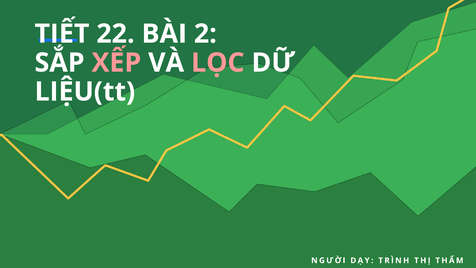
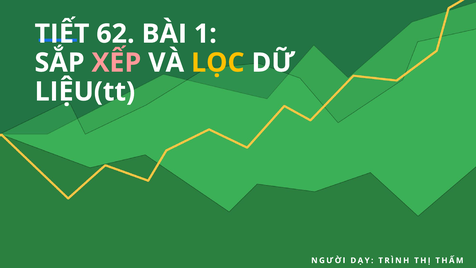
22: 22 -> 62 (115, 34)
2: 2 -> 1 (205, 34)
LỌC colour: pink -> yellow (218, 63)
